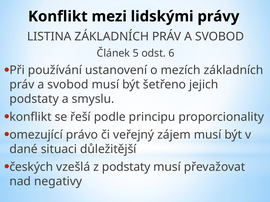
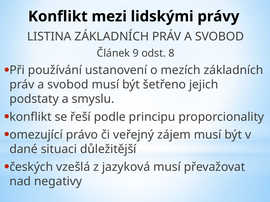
5: 5 -> 9 (136, 53)
6: 6 -> 8 (172, 53)
z podstaty: podstaty -> jazyková (126, 167)
